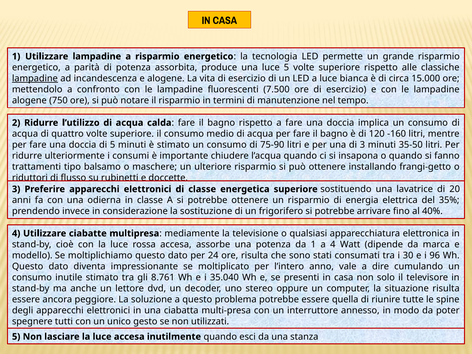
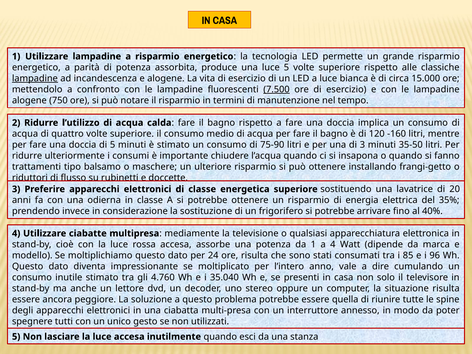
7.500 underline: none -> present (276, 89)
30: 30 -> 85 (408, 255)
8.761: 8.761 -> 4.760 (163, 277)
